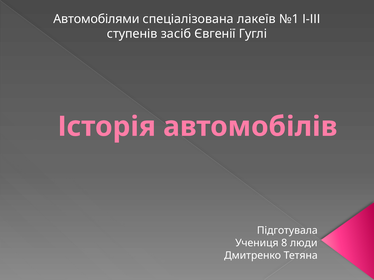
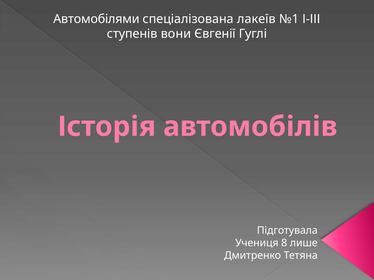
засіб: засіб -> вони (176, 34)
люди: люди -> лише (304, 243)
